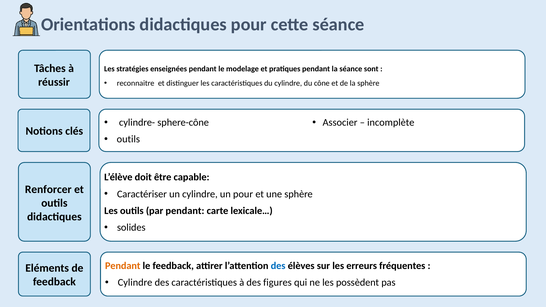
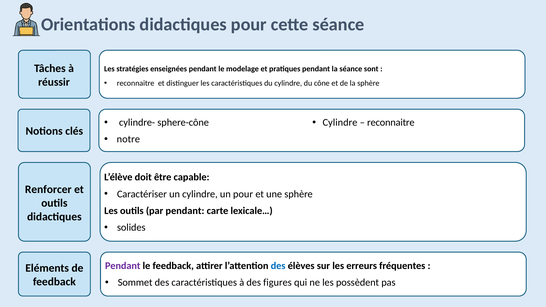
Associer: Associer -> Cylindre (340, 123)
incomplète: incomplète -> reconnaitre (391, 123)
outils: outils -> notre (128, 139)
Pendant colour: orange -> purple (123, 266)
Cylindre: Cylindre -> Sommet (135, 283)
